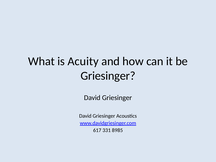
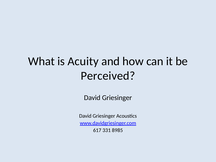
Griesinger: Griesinger -> Perceived (108, 76)
